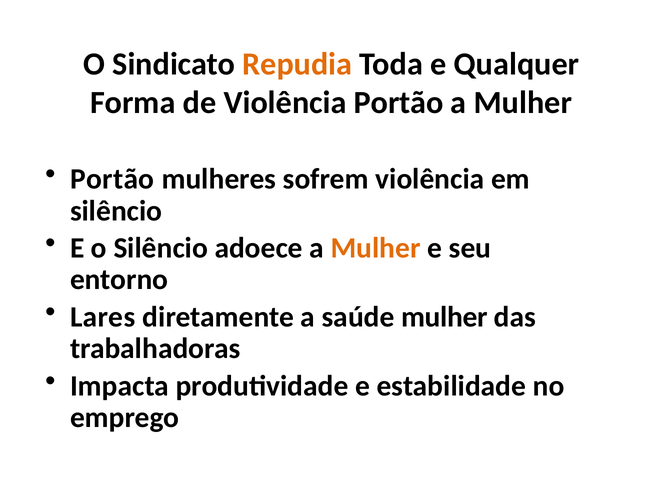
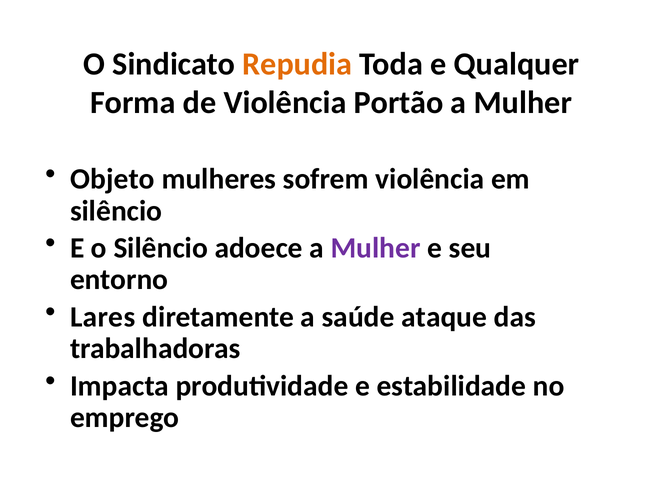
Portão: Portão -> Objeto (112, 179)
Mulher colour: orange -> purple (376, 248)
saúde mulher: mulher -> ataque (444, 317)
